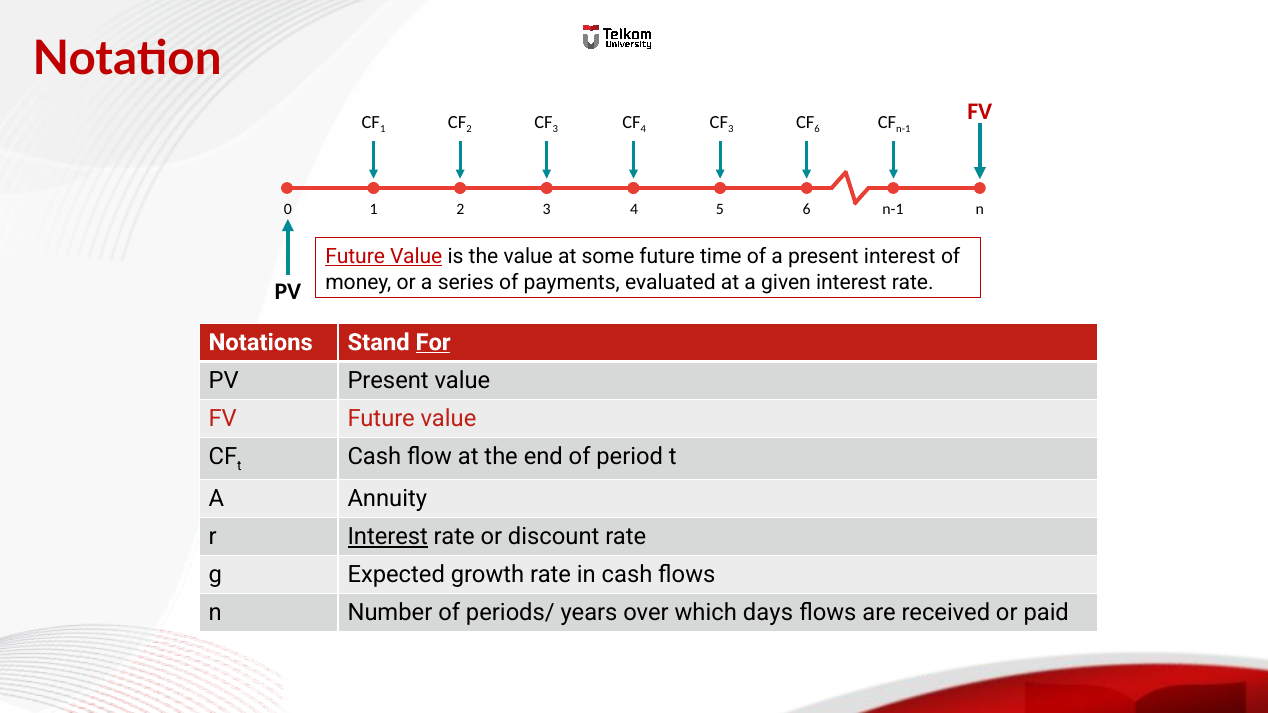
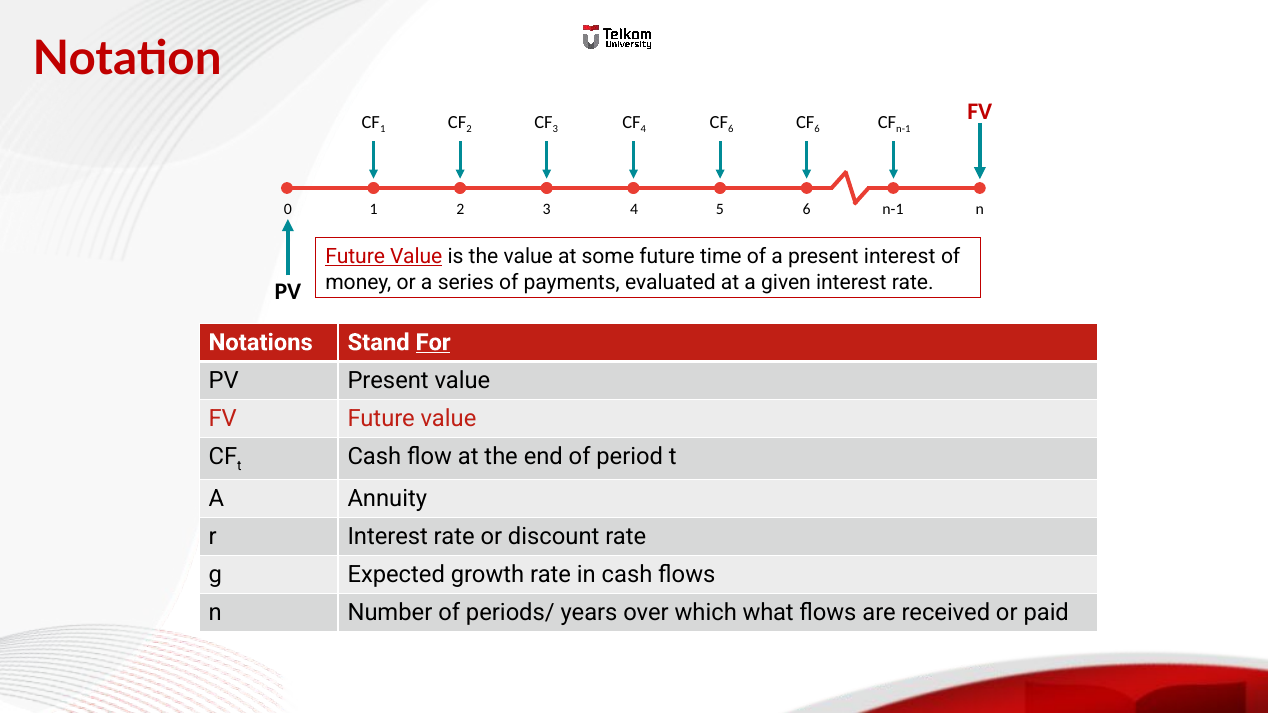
3: 3 -> 6 (731, 129)
Interest underline: present -> none (388, 537)
days: days -> what (768, 613)
